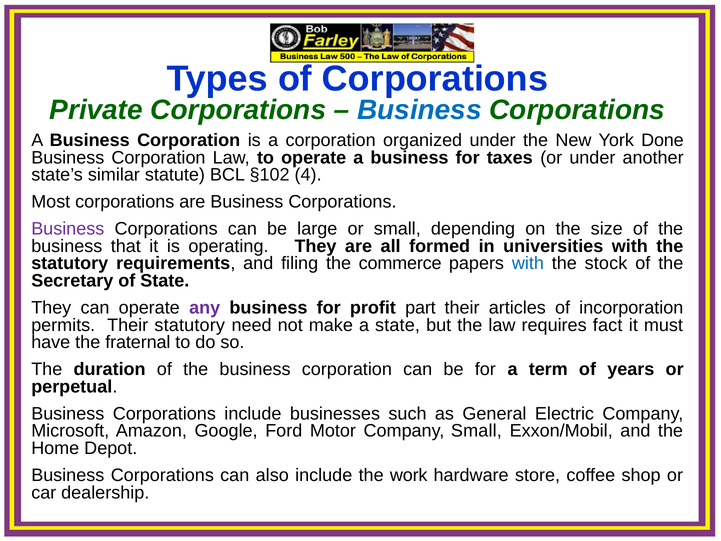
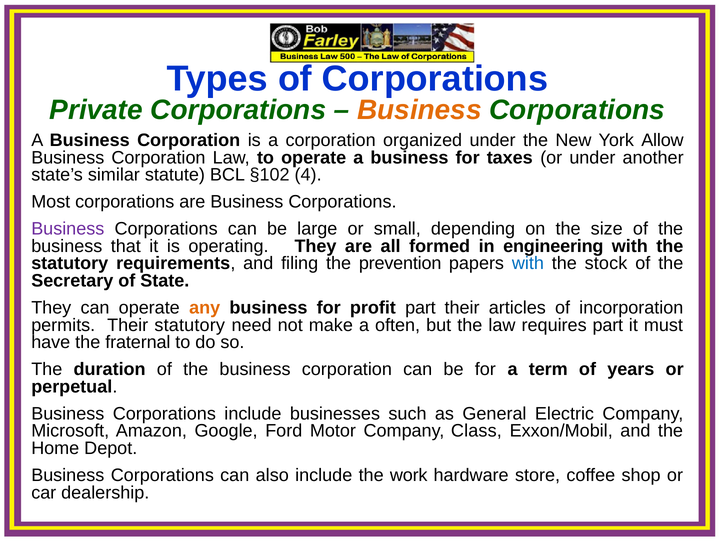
Business colour: blue -> orange (419, 110)
Done: Done -> Allow (662, 140)
universities: universities -> engineering (553, 246)
commerce: commerce -> prevention (400, 263)
any colour: purple -> orange (205, 308)
a state: state -> often (398, 325)
requires fact: fact -> part (608, 325)
Company Small: Small -> Class (476, 431)
